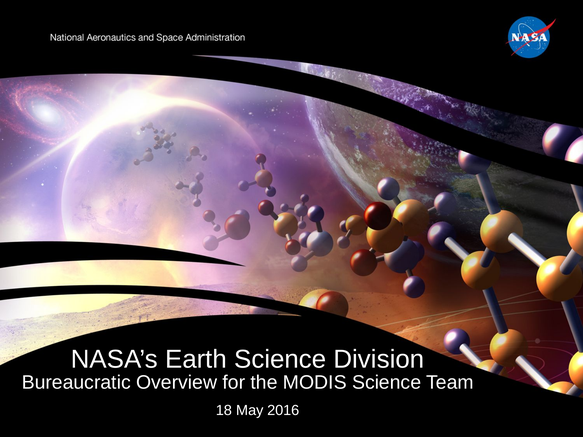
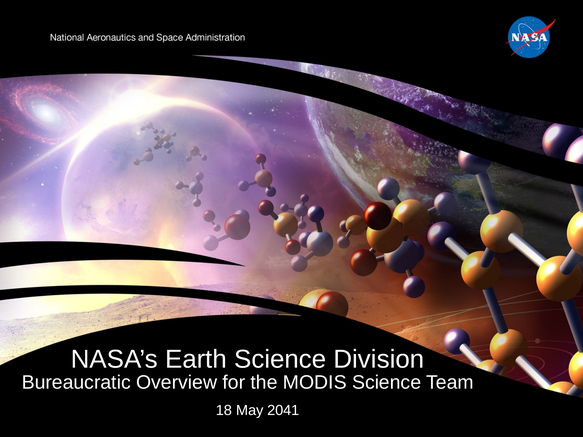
2016: 2016 -> 2041 (283, 411)
